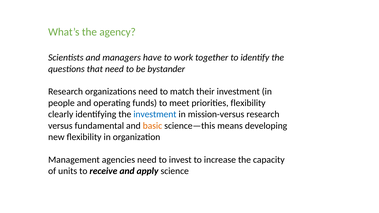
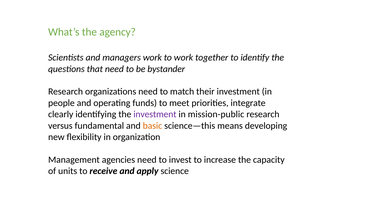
managers have: have -> work (152, 58)
priorities flexibility: flexibility -> integrate (248, 103)
investment colour: blue -> purple (155, 114)
mission-versus: mission-versus -> mission-public (216, 114)
